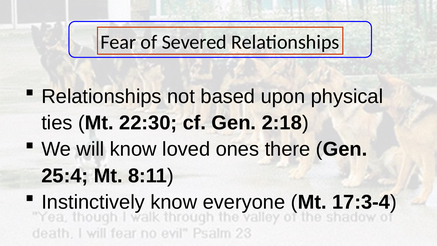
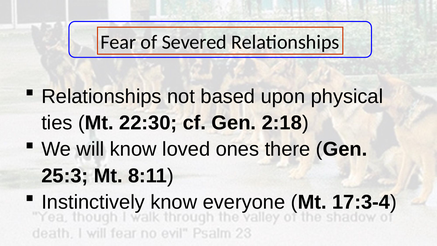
25:4: 25:4 -> 25:3 (65, 176)
